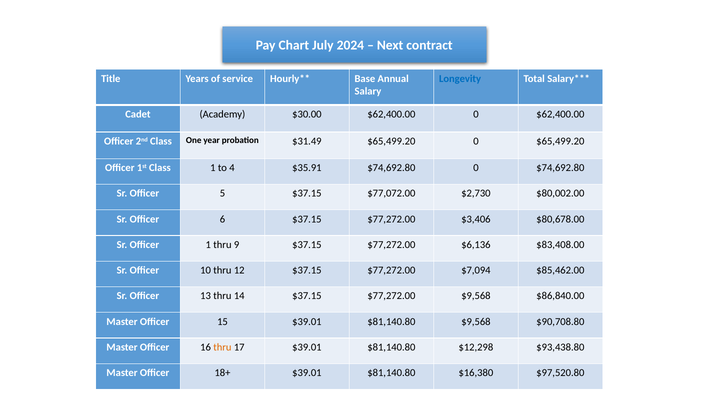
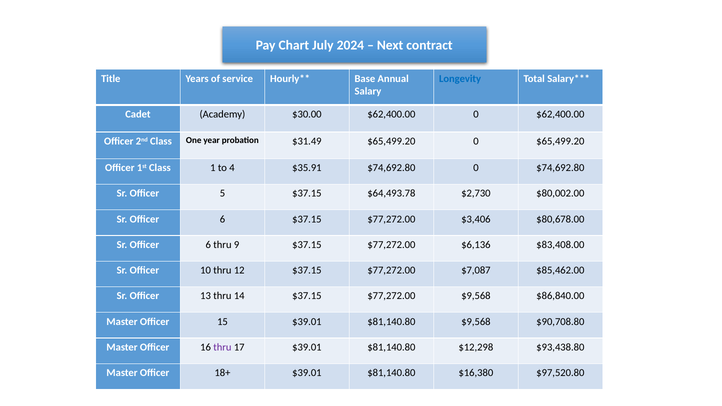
$77,072.00: $77,072.00 -> $64,493.78 (391, 194)
1: 1 -> 6 (208, 245)
$7,094: $7,094 -> $7,087 (476, 270)
thru colour: orange -> purple (222, 347)
